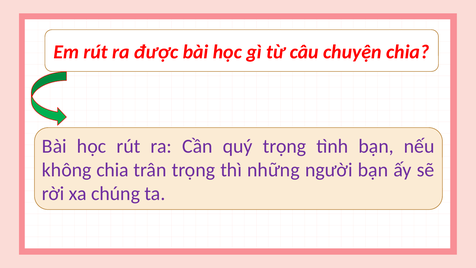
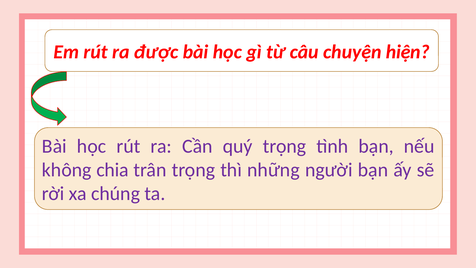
chuyện chia: chia -> hiện (408, 52)
